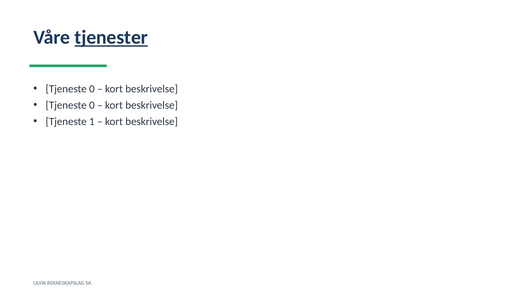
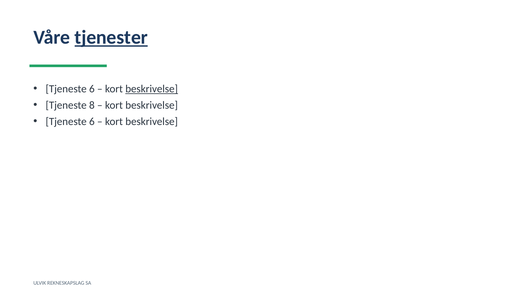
0: 0 -> 6 (92, 89)
beskrivelse underline: none -> present (152, 89)
0: 0 -> 8 (92, 105)
1: 1 -> 6 (92, 122)
